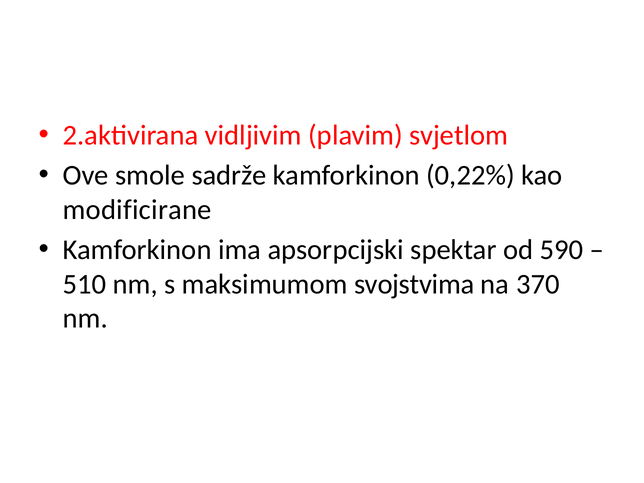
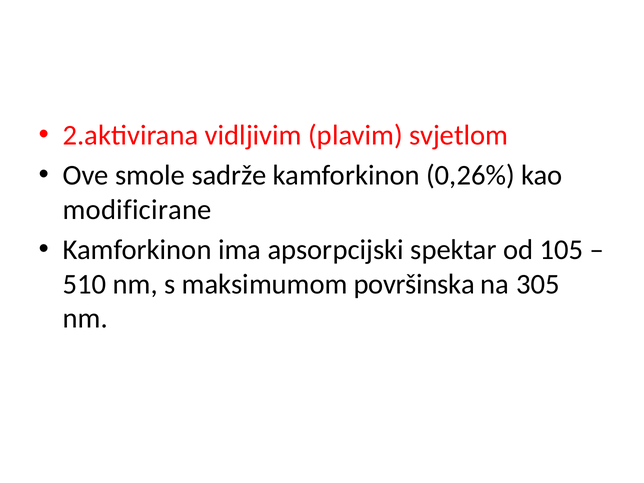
0,22%: 0,22% -> 0,26% (470, 175)
590: 590 -> 105 (561, 250)
svojstvima: svojstvima -> površinska (414, 284)
370: 370 -> 305 (538, 284)
